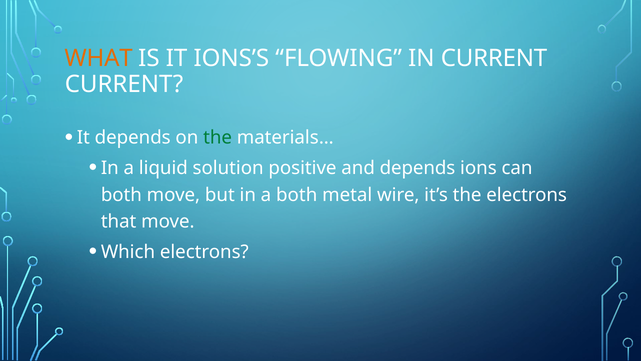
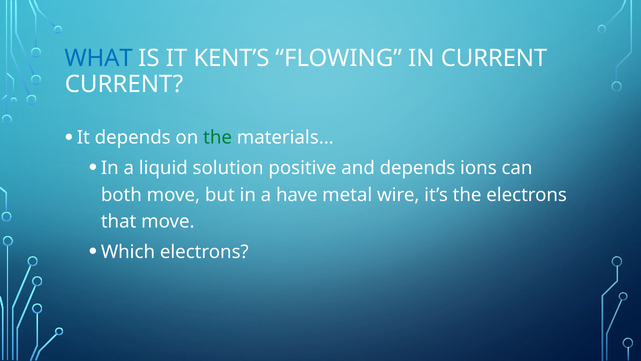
WHAT colour: orange -> blue (99, 58)
IONS’S: IONS’S -> KENT’S (231, 58)
a both: both -> have (297, 195)
